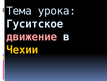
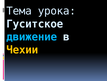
движение colour: pink -> light blue (32, 37)
